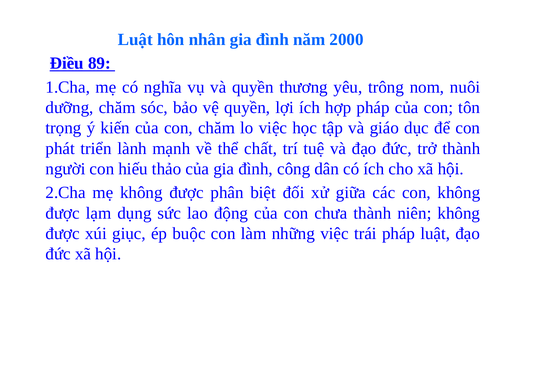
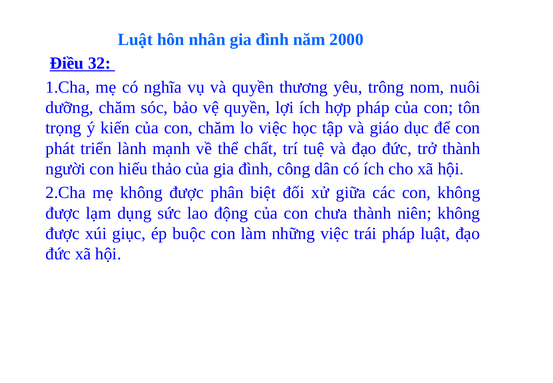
89: 89 -> 32 (99, 63)
